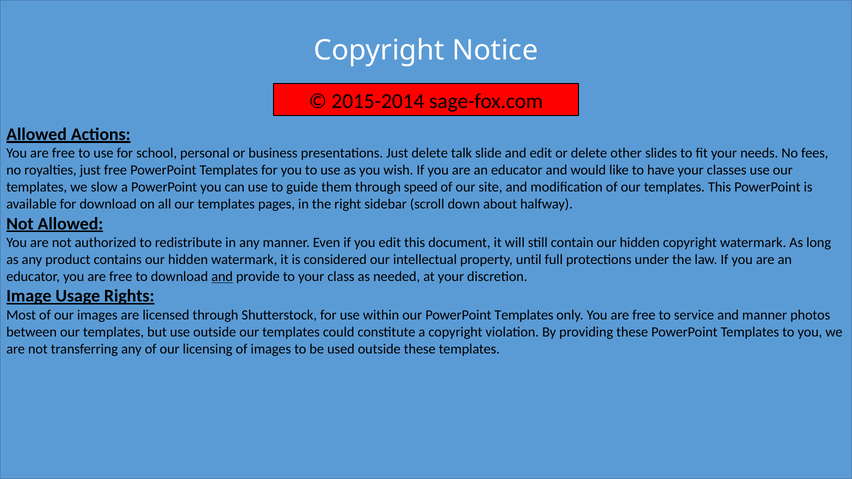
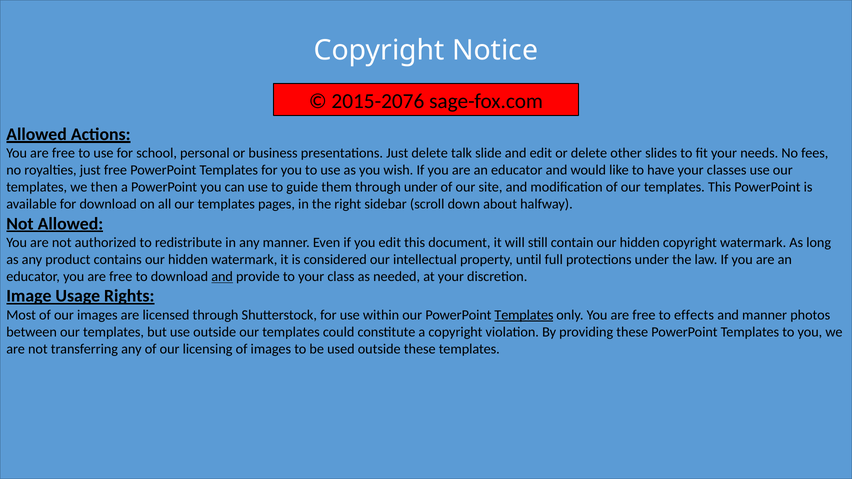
2015-2014: 2015-2014 -> 2015-2076 (378, 101)
slow: slow -> then (104, 187)
through speed: speed -> under (421, 187)
Templates underline: none -> present (524, 315)
service: service -> effects (694, 315)
